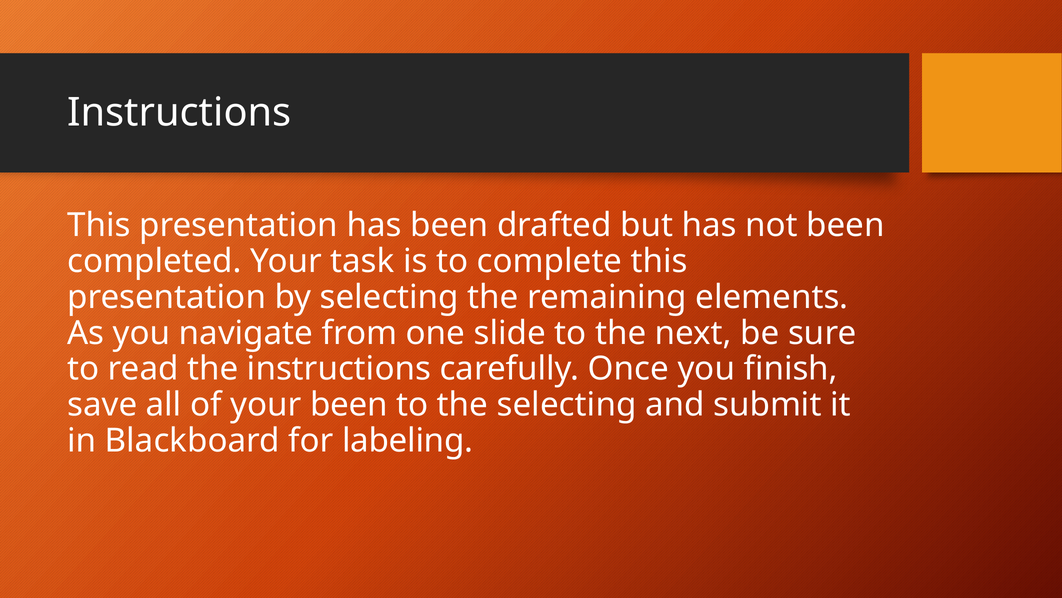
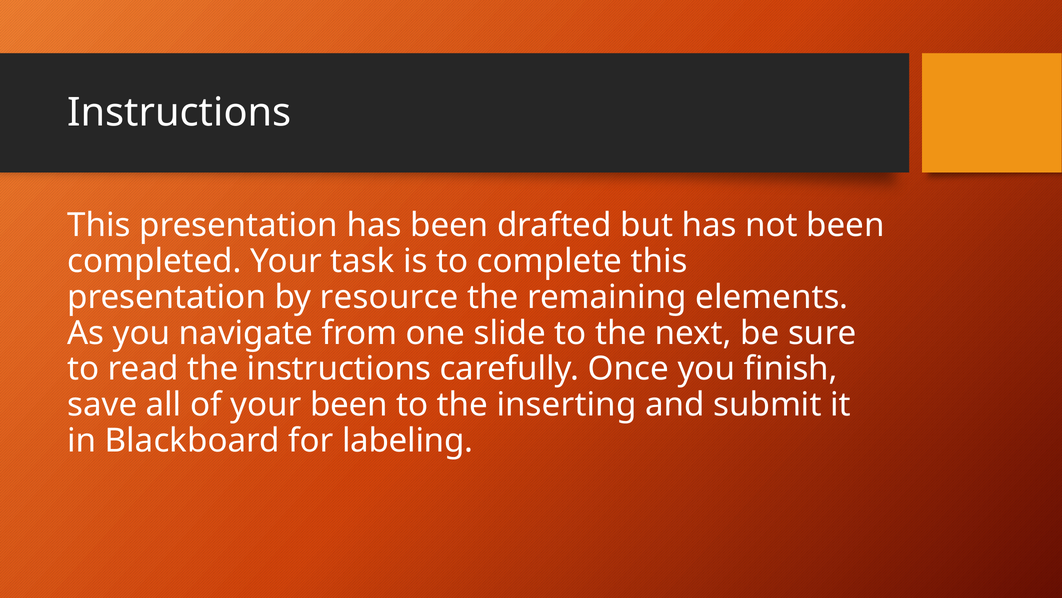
by selecting: selecting -> resource (389, 297)
the selecting: selecting -> inserting (567, 404)
